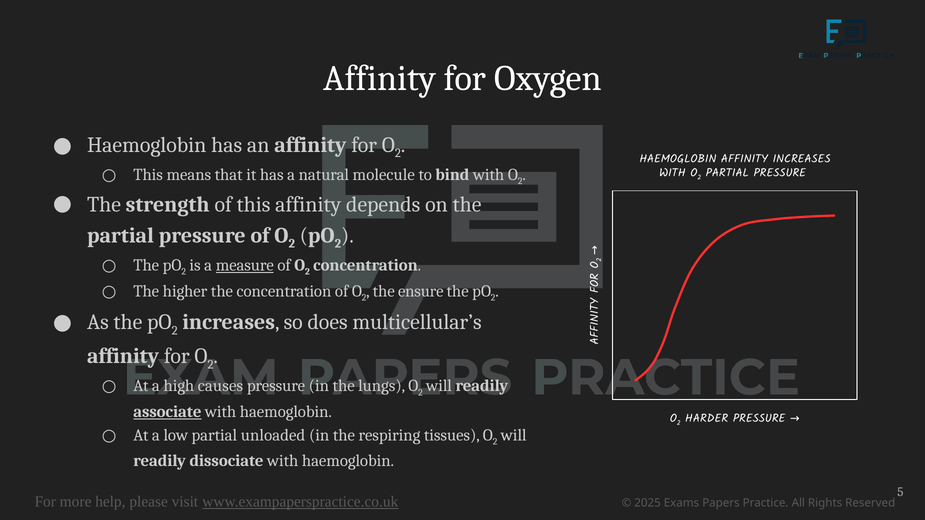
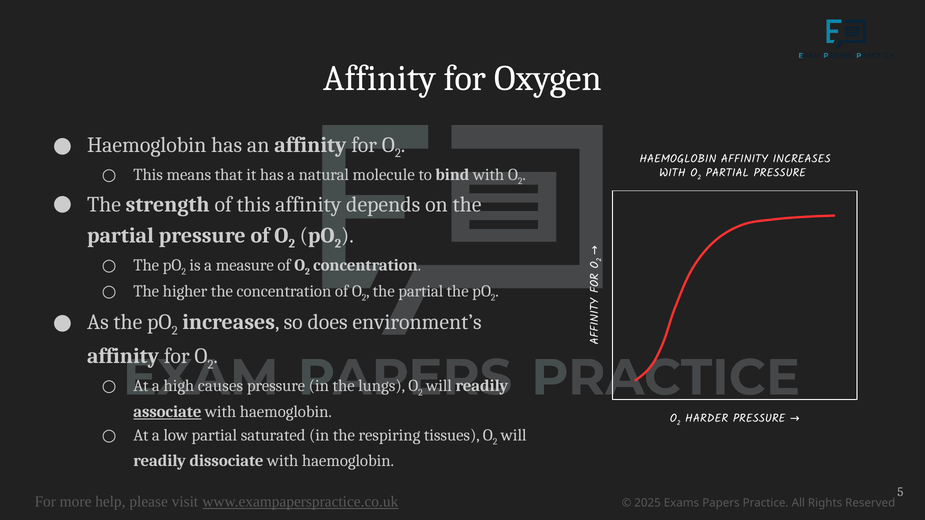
measure underline: present -> none (245, 265)
ensure: ensure -> partial (421, 291)
multicellular’s: multicellular’s -> environment’s (417, 322)
unloaded: unloaded -> saturated (273, 435)
